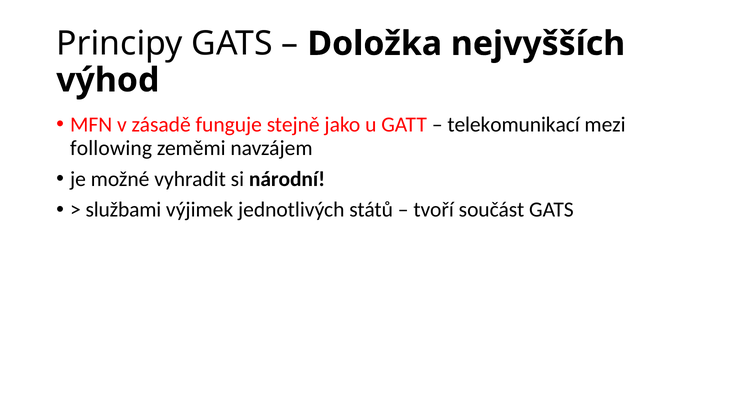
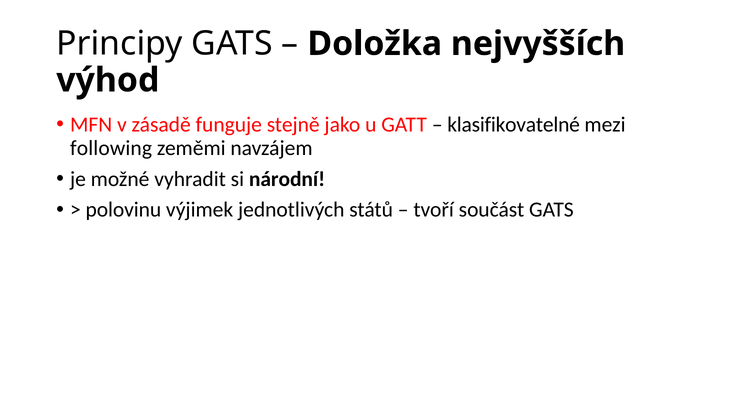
telekomunikací: telekomunikací -> klasifikovatelné (514, 125)
službami: službami -> polovinu (123, 210)
